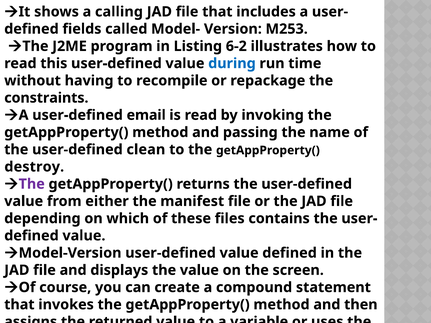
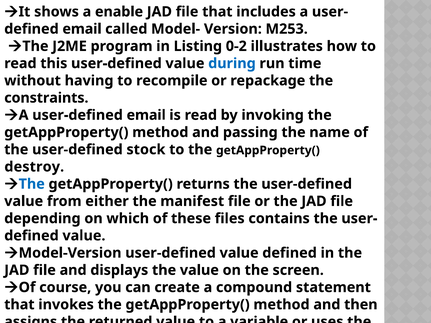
calling: calling -> enable (119, 12)
defined fields: fields -> email (82, 29)
6-2: 6-2 -> 0-2 (236, 46)
clean: clean -> stock (146, 150)
The colour: purple -> blue (32, 184)
